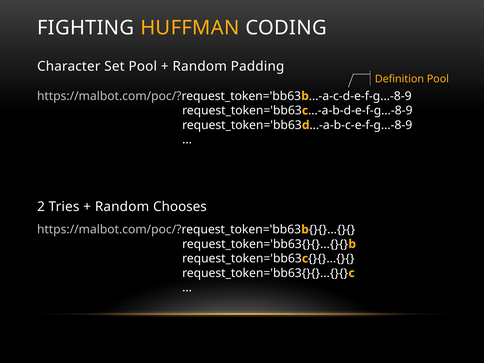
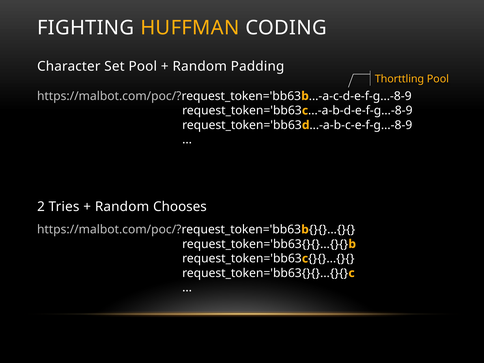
Definition: Definition -> Thorttling (399, 79)
